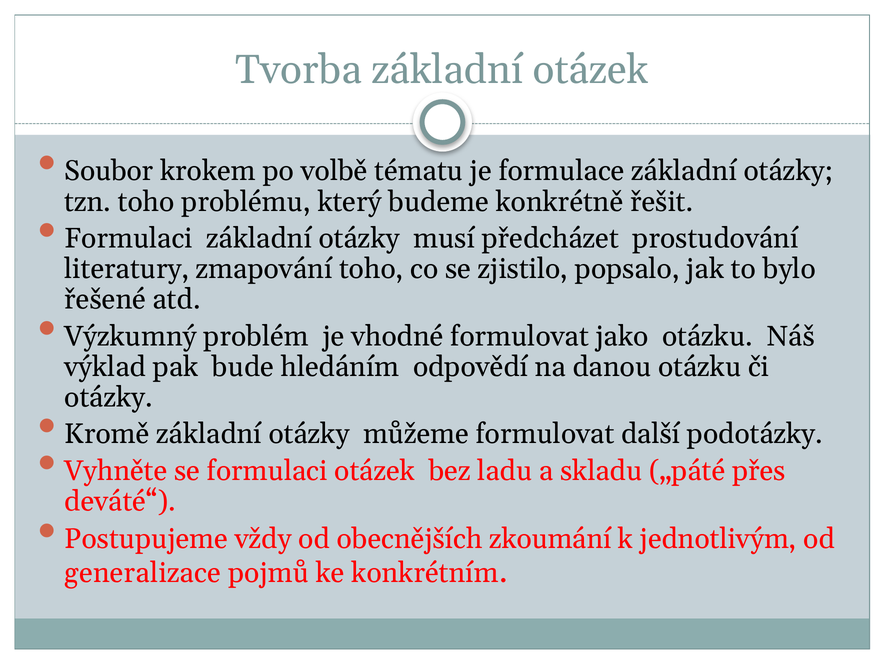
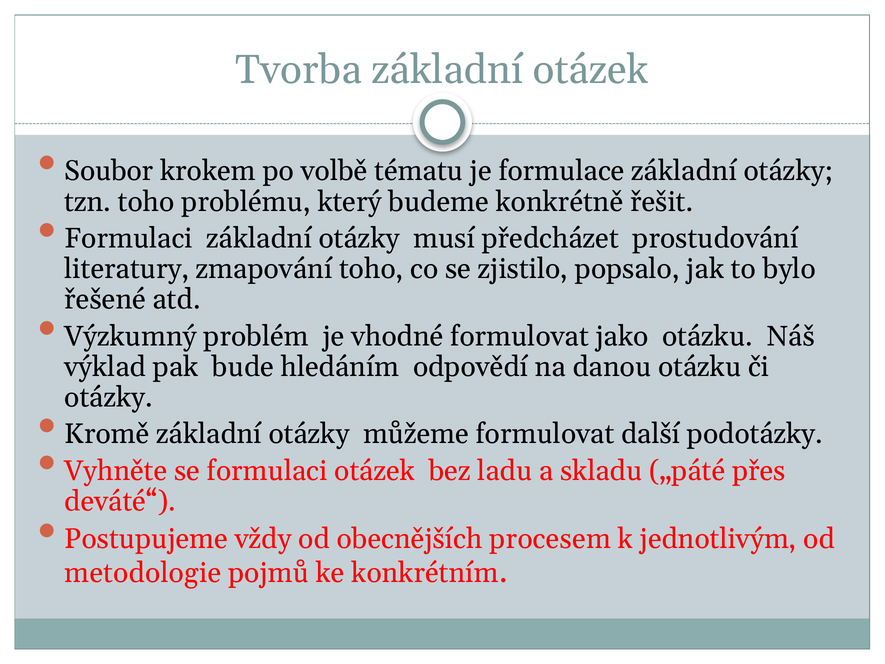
zkoumání: zkoumání -> procesem (550, 539)
generalizace: generalizace -> metodologie (143, 573)
